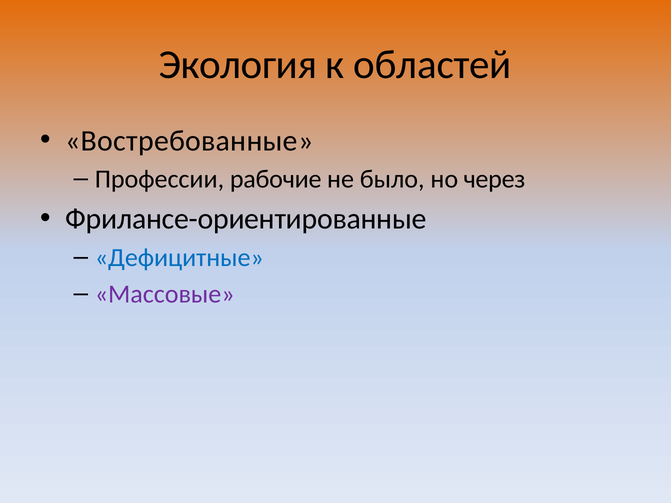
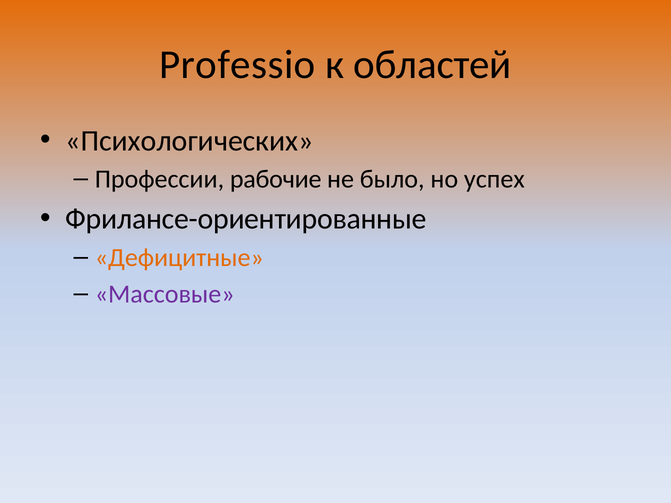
Экология: Экология -> Professio (237, 65)
Востребованные: Востребованные -> Психологических (190, 141)
через: через -> успех (494, 179)
Дефицитные colour: blue -> orange (179, 258)
